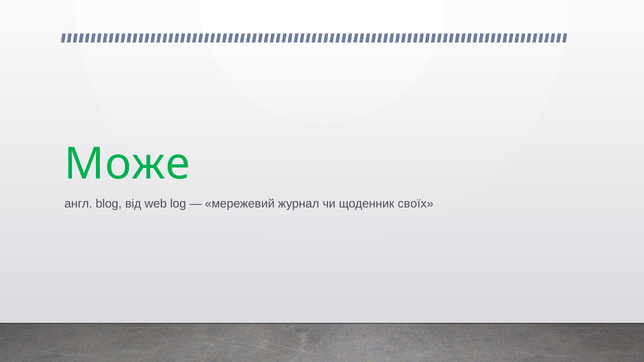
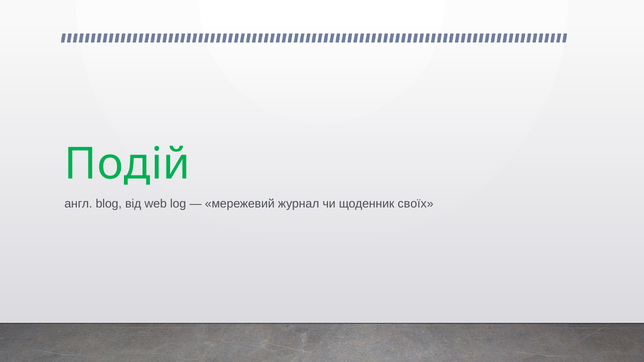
Може: Може -> Подій (127, 164)
